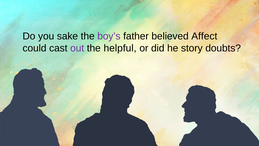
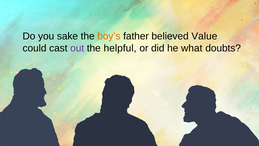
boy’s colour: purple -> orange (109, 36)
Affect: Affect -> Value (204, 36)
story: story -> what (192, 48)
